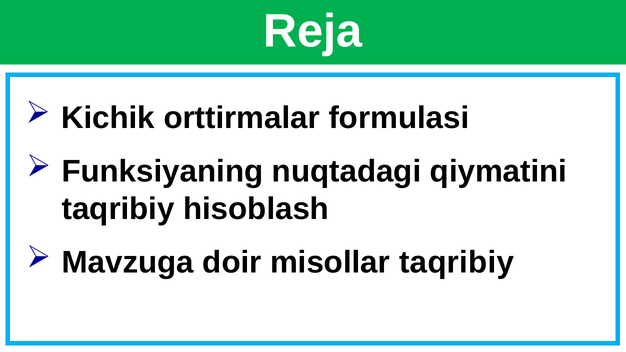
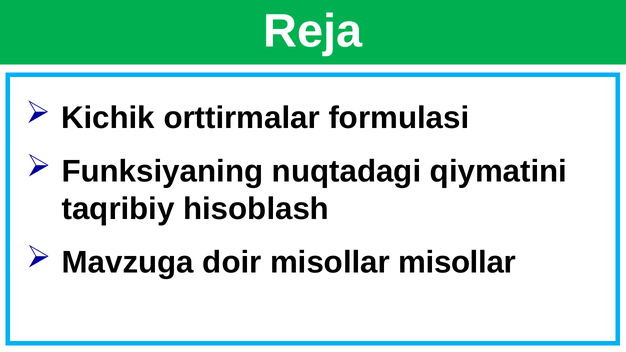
misollar taqribiy: taqribiy -> misollar (457, 263)
